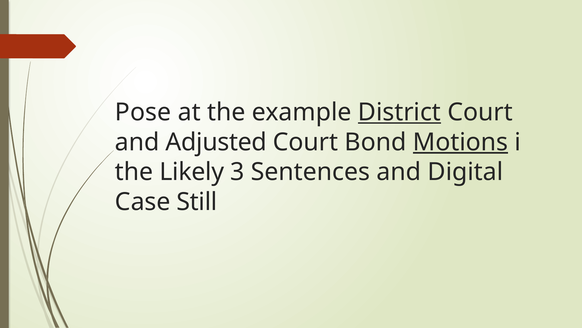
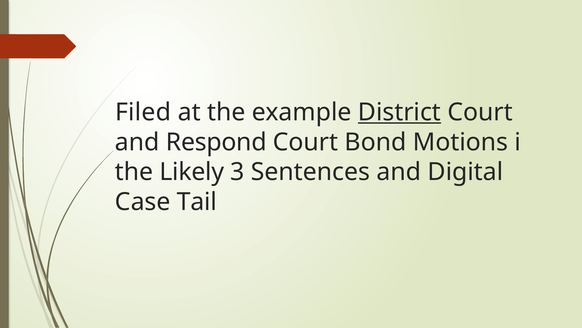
Pose: Pose -> Filed (143, 112)
Adjusted: Adjusted -> Respond (216, 142)
Motions underline: present -> none (460, 142)
Still: Still -> Tail (197, 202)
